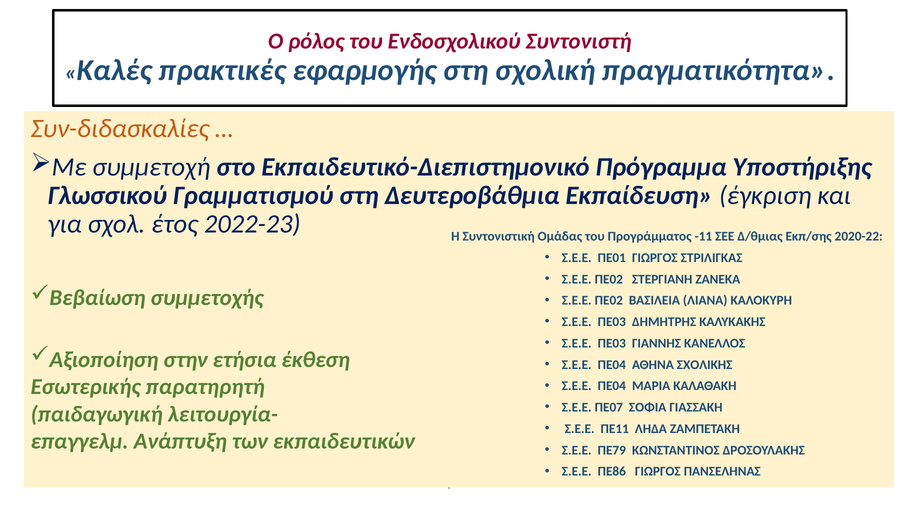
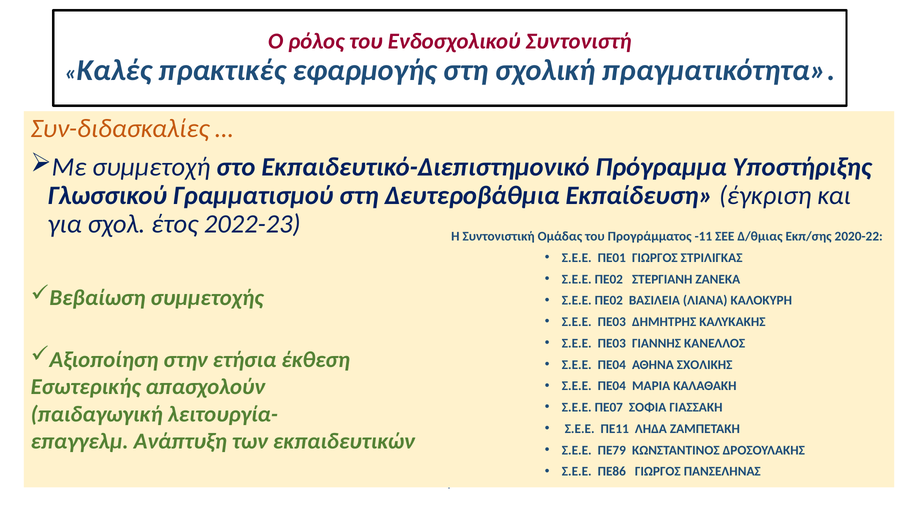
παρατηρητή: παρατηρητή -> απασχολούν (205, 387)
